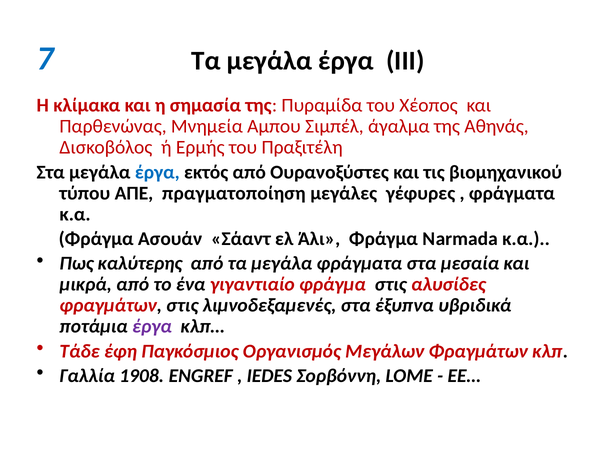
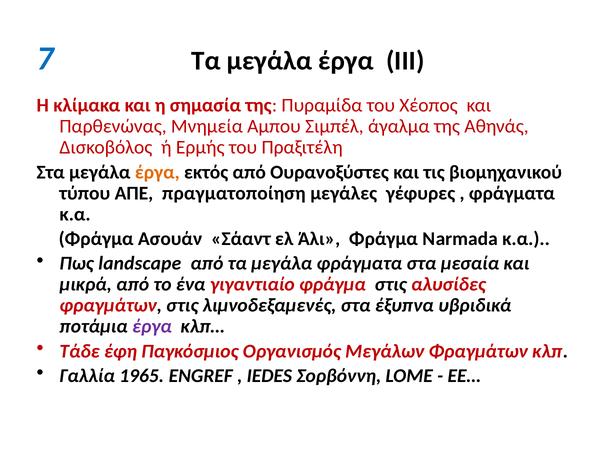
έργα colour: blue -> orange (157, 172)
καλύτερης: καλύτερης -> landscape (140, 264)
1908: 1908 -> 1965 (142, 376)
